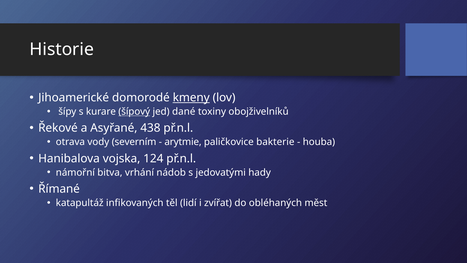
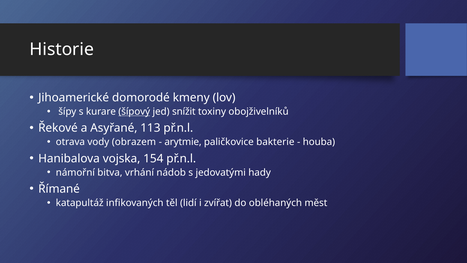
kmeny underline: present -> none (191, 97)
dané: dané -> snížit (184, 111)
438: 438 -> 113 (150, 128)
severním: severním -> obrazem (134, 142)
124: 124 -> 154 (153, 158)
